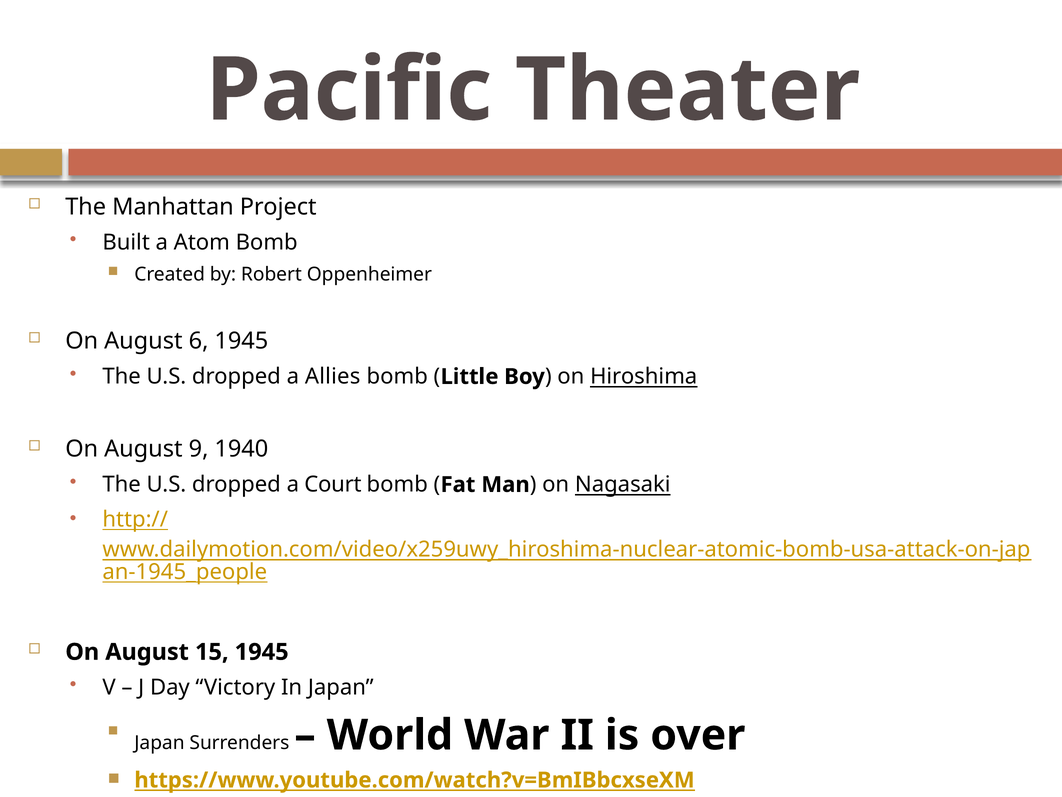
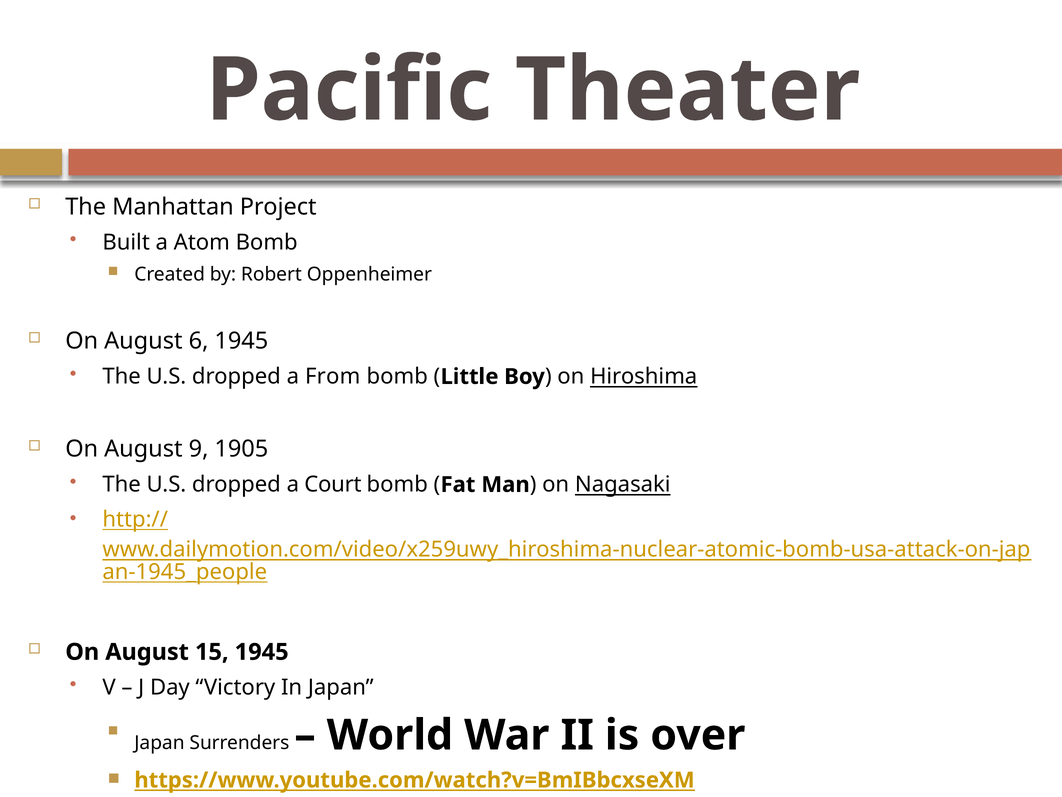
Allies: Allies -> From (333, 376)
1940: 1940 -> 1905 (241, 449)
